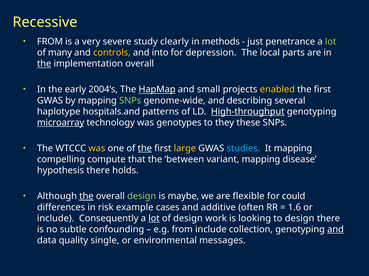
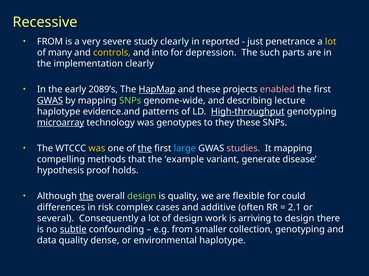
methods: methods -> reported (221, 42)
lot colour: light green -> yellow (331, 42)
local: local -> such (270, 53)
the underline: present -> none (44, 64)
implementation overall: overall -> clearly (140, 64)
2004’s: 2004’s -> 2089’s (103, 90)
and small: small -> these (209, 90)
enabled colour: yellow -> pink (277, 90)
GWAS underline: none -> present (50, 101)
several: several -> lecture (290, 101)
hospitals.and: hospitals.and -> evidence.and (111, 112)
large colour: yellow -> light blue (185, 149)
studies colour: light blue -> pink (243, 149)
compute: compute -> methods (107, 160)
between: between -> example (184, 160)
variant mapping: mapping -> generate (261, 160)
hypothesis there: there -> proof (98, 171)
is maybe: maybe -> quality (183, 197)
example: example -> complex (135, 208)
1.6: 1.6 -> 2.1 (294, 208)
include: include -> several (56, 219)
lot underline: present -> none (154, 219)
looking: looking -> arriving (255, 219)
subtle underline: none -> present (73, 230)
from include: include -> smaller (211, 230)
and underline: present -> none (335, 230)
single: single -> dense (105, 241)
environmental messages: messages -> haplotype (222, 241)
